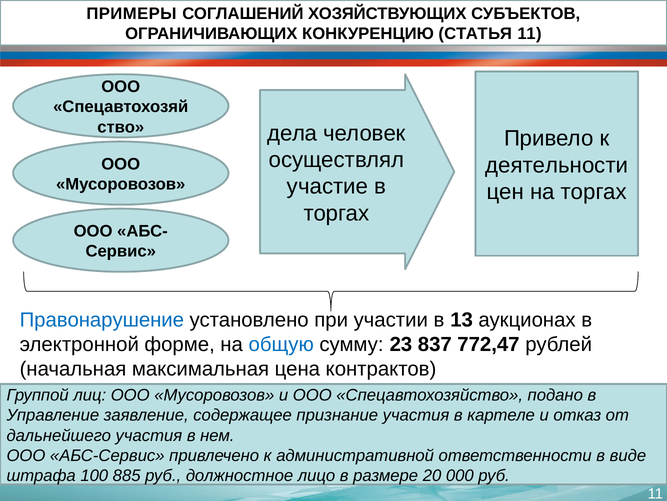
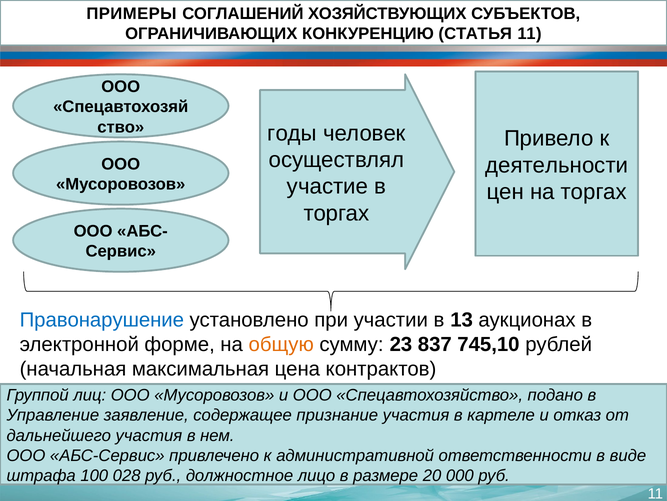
дела: дела -> годы (292, 133)
общую colour: blue -> orange (281, 344)
772,47: 772,47 -> 745,10 (488, 344)
885: 885 -> 028 (127, 475)
